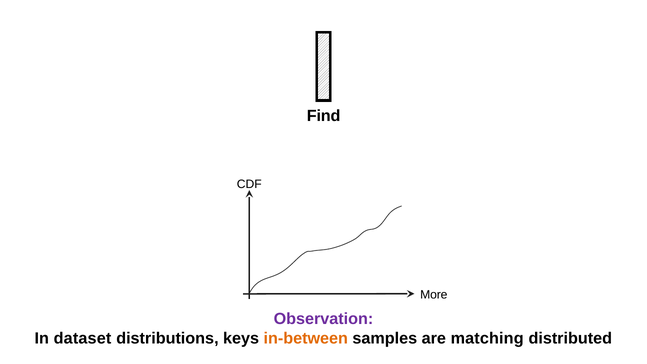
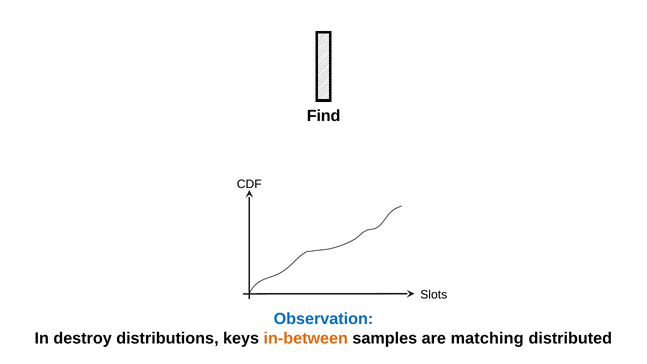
More: More -> Slots (434, 294)
Observation colour: purple -> blue (323, 319)
dataset: dataset -> destroy (83, 338)
